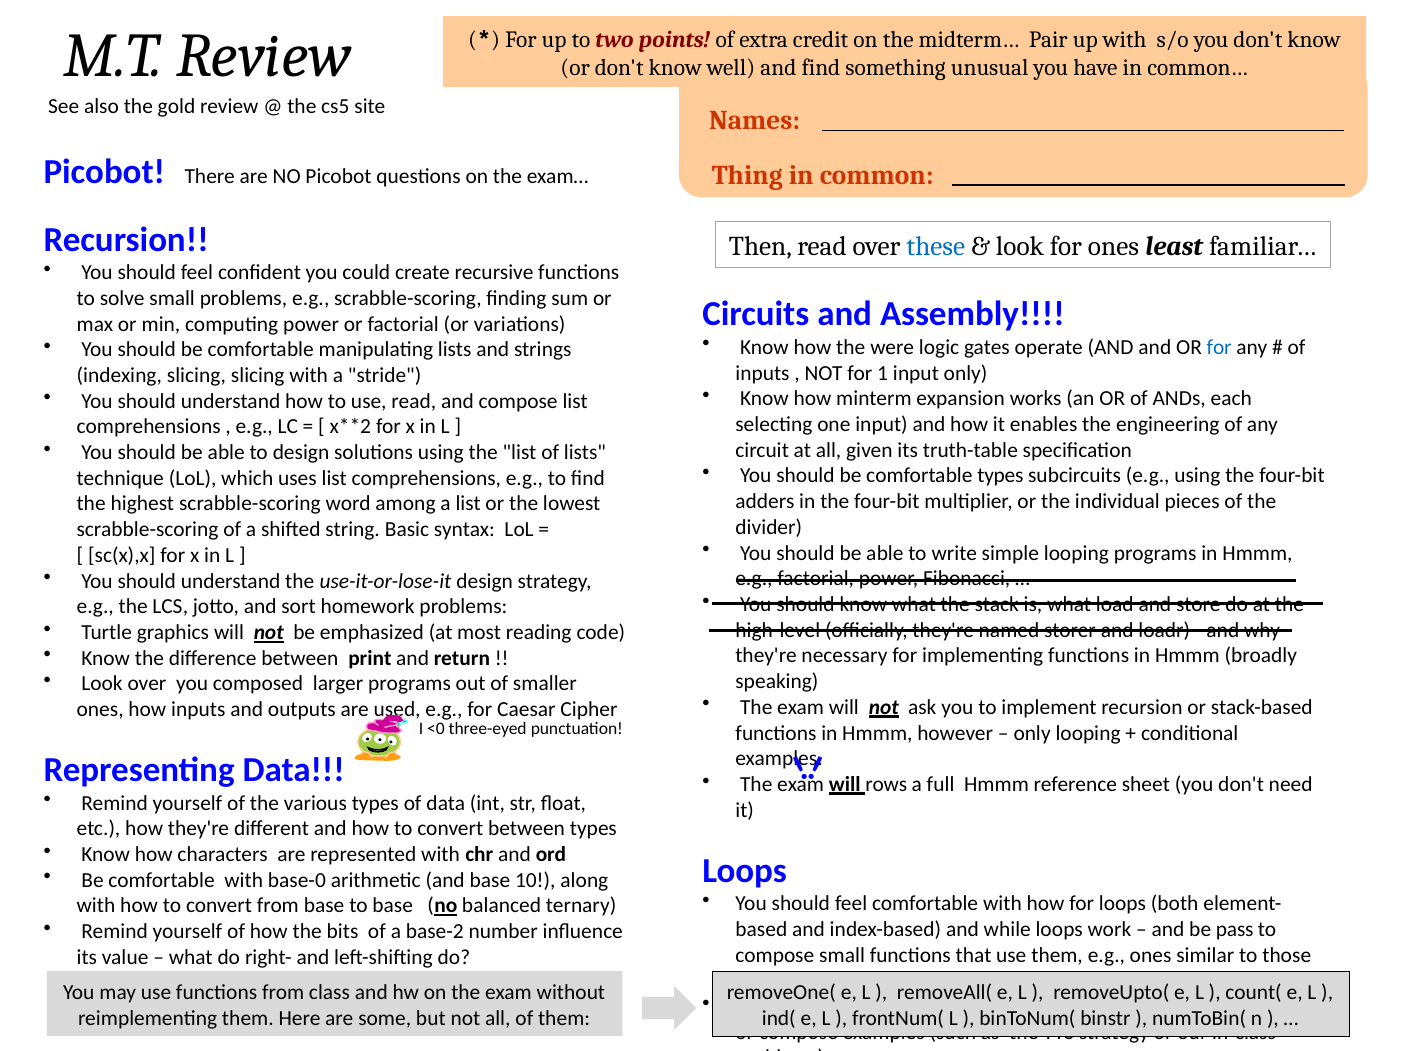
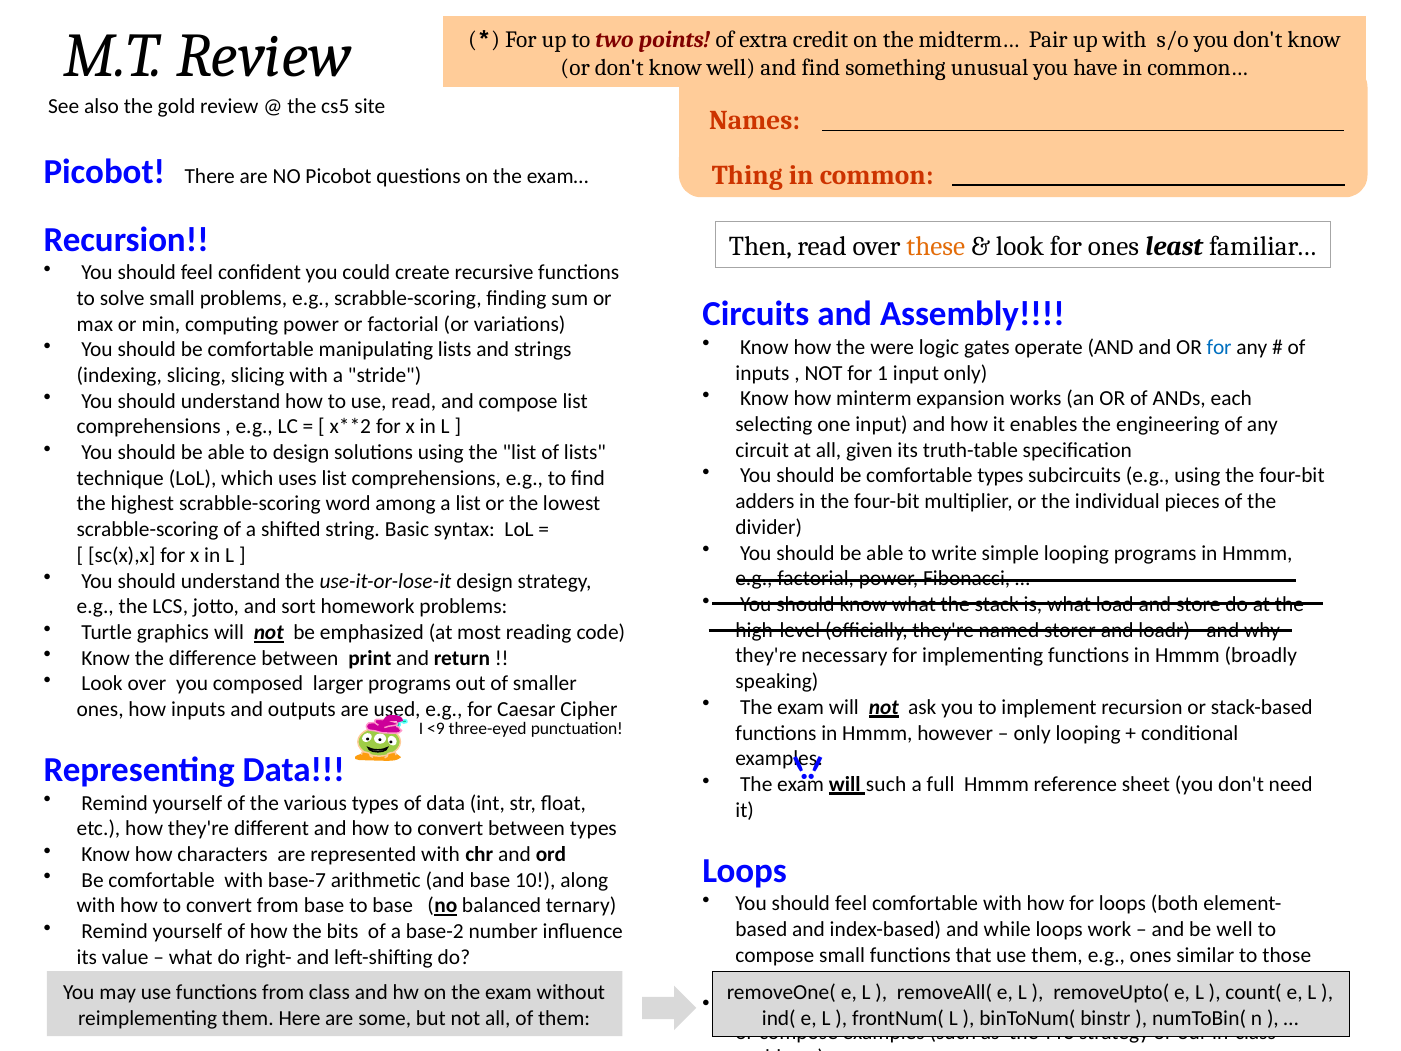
these colour: blue -> orange (936, 246)
<0: <0 -> <9 (436, 728)
will rows: rows -> such (886, 784)
base-0: base-0 -> base-7 (297, 880)
be pass: pass -> well (1235, 929)
